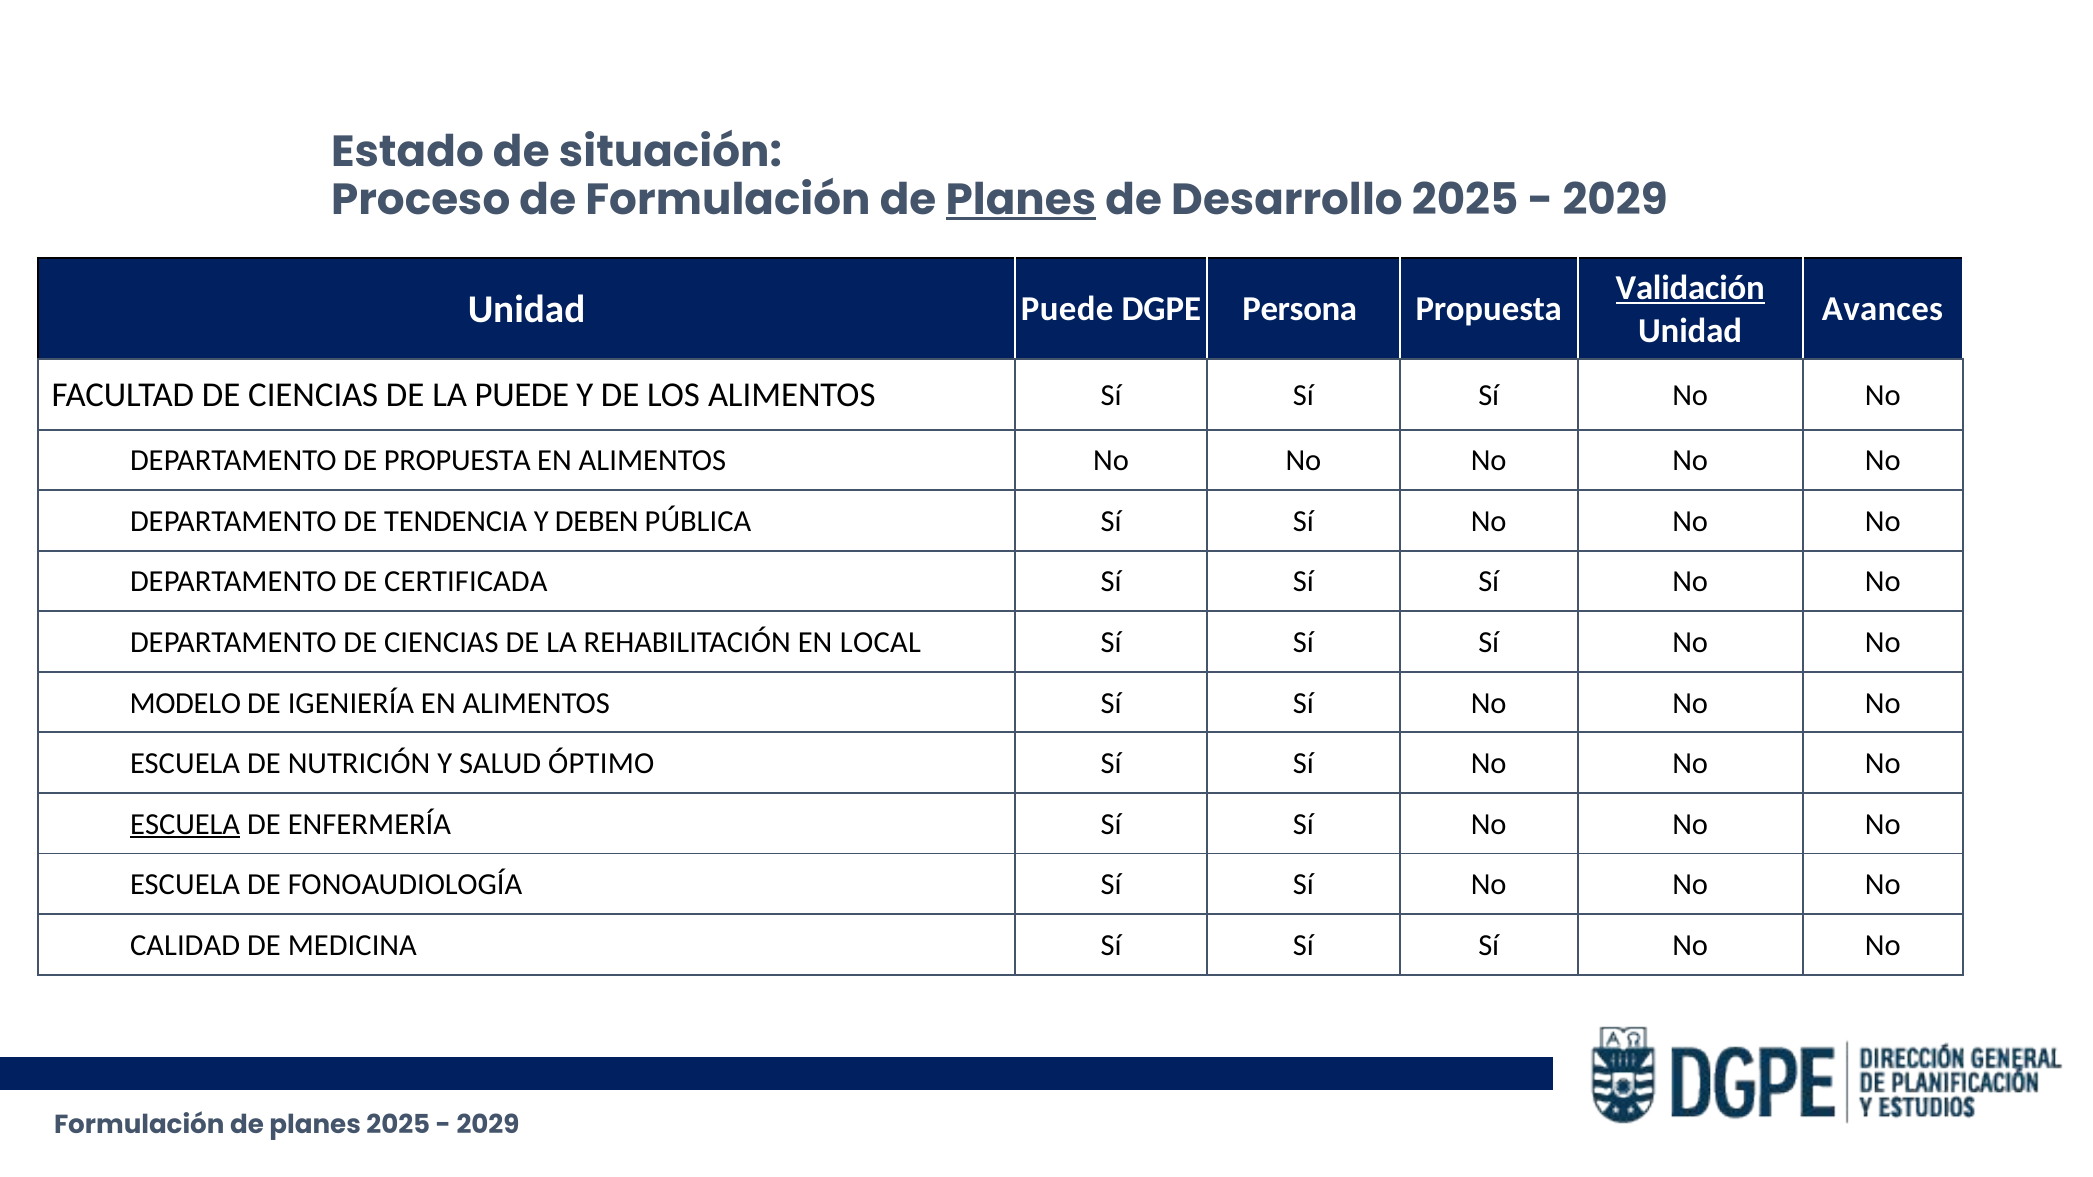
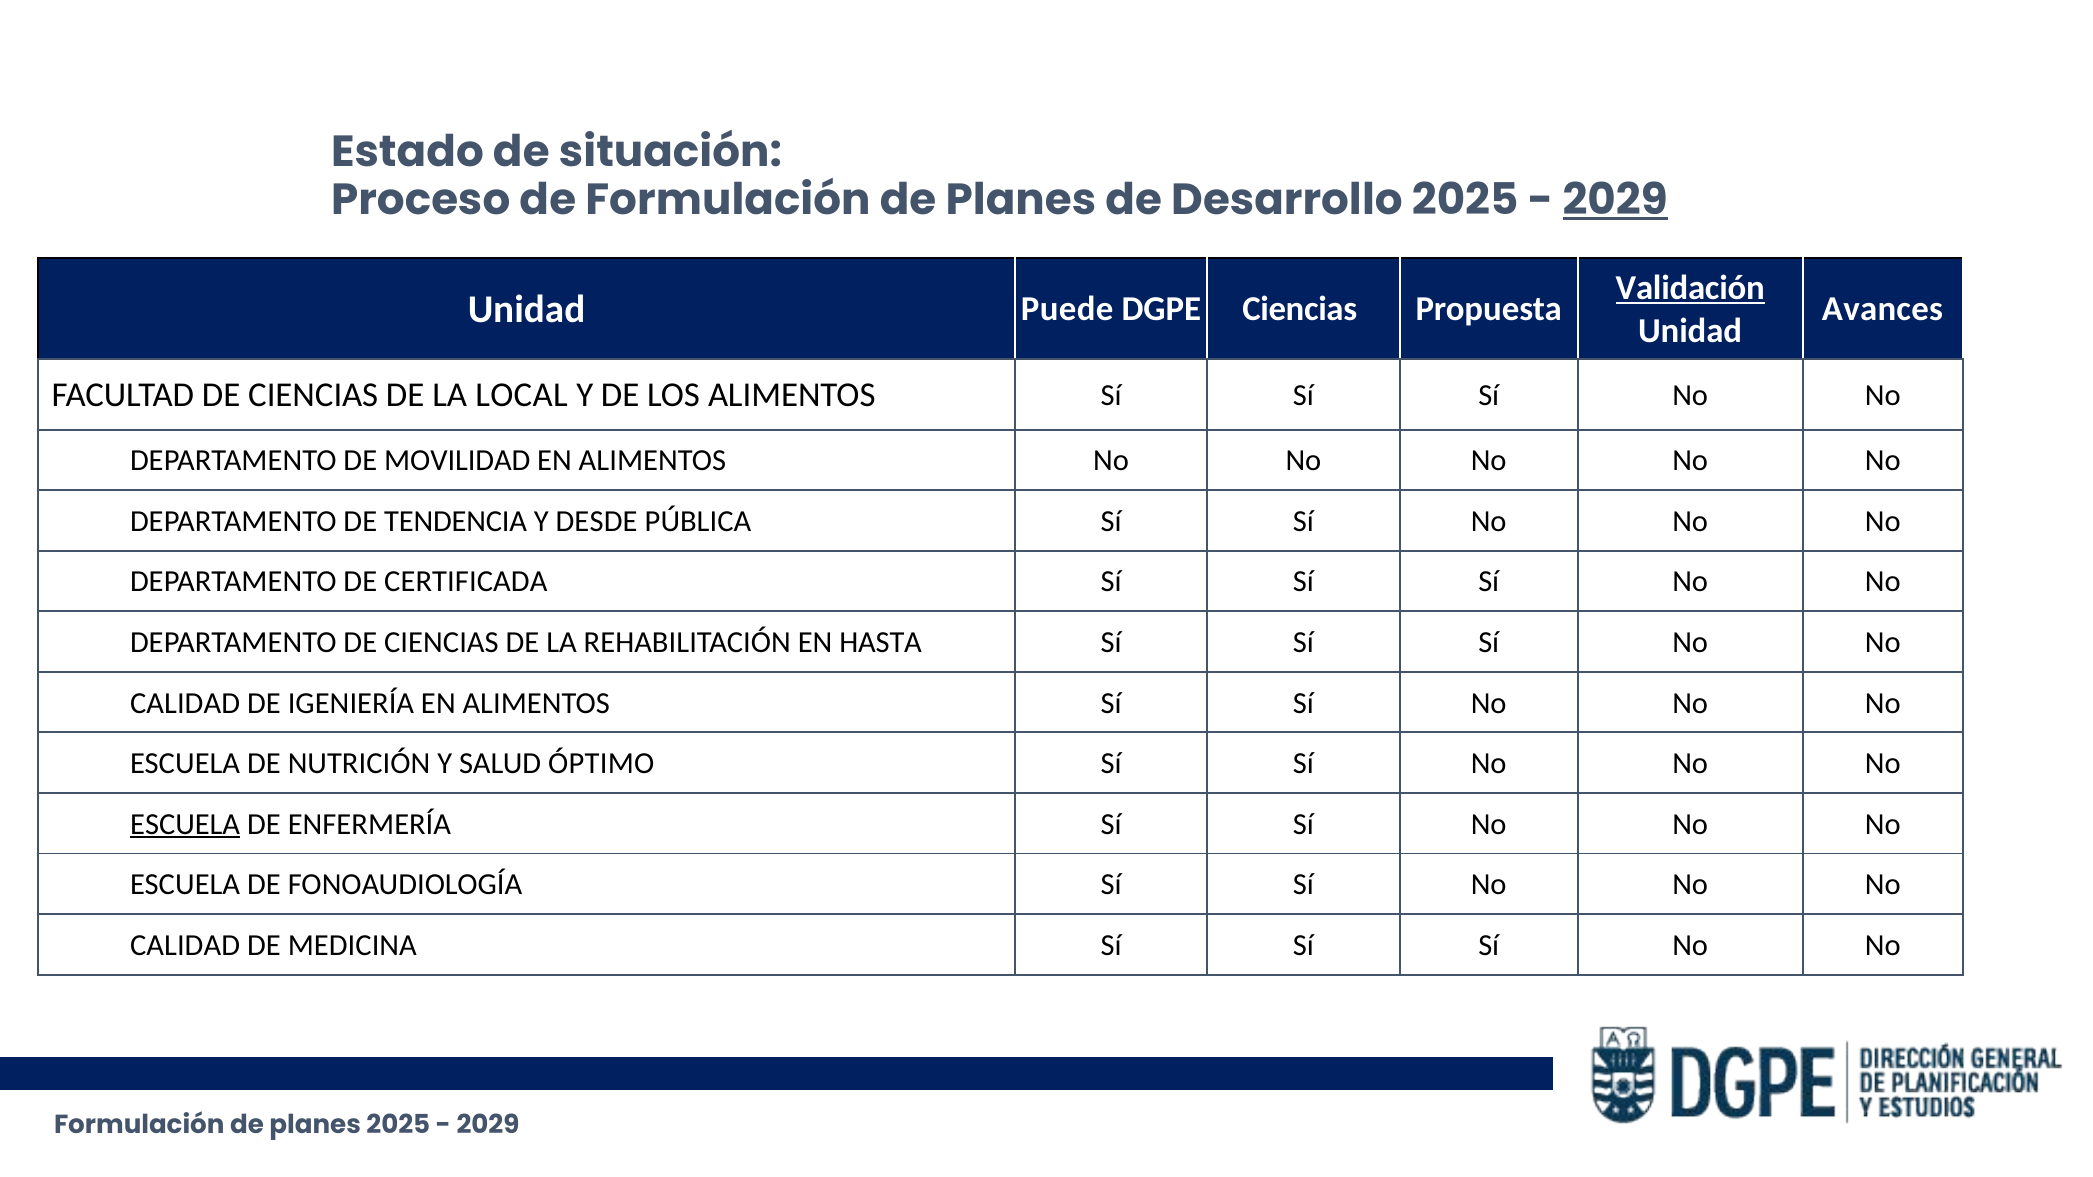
Planes underline: present -> none (1021, 200)
2029 underline: none -> present (1615, 200)
DGPE Persona: Persona -> Ciencias (1300, 309)
LA PUEDE: PUEDE -> LOCAL (522, 395)
DE PROPUESTA: PROPUESTA -> MOVILIDAD (457, 461)
DEBEN: DEBEN -> DESDE (597, 521)
LOCAL: LOCAL -> HASTA (881, 643)
MODELO: MODELO -> CALIDAD (185, 703)
